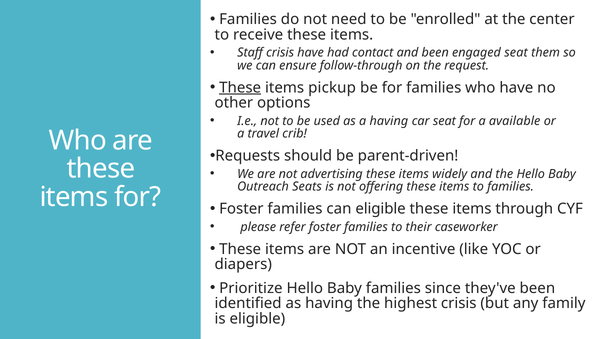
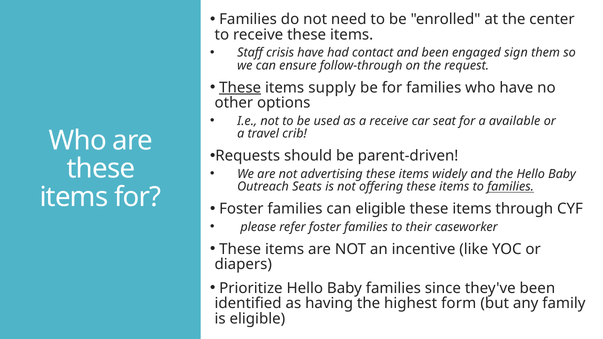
engaged seat: seat -> sign (516, 53)
pickup: pickup -> supply (332, 88)
a having: having -> receive (389, 121)
families underline: none -> present (511, 187)
highest crisis: crisis -> form (459, 304)
